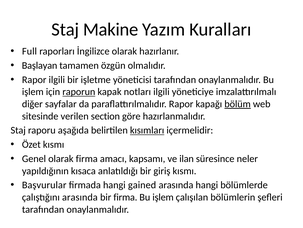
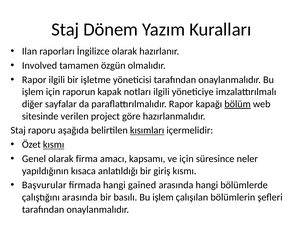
Makine: Makine -> Dönem (111, 29)
Full: Full -> Ilan (30, 51)
Başlayan: Başlayan -> Involved (40, 65)
raporun underline: present -> none (79, 92)
section: section -> project (105, 116)
kısmı underline: none -> present (54, 144)
ve ilan: ilan -> için (186, 158)
bir firma: firma -> basılı (125, 197)
